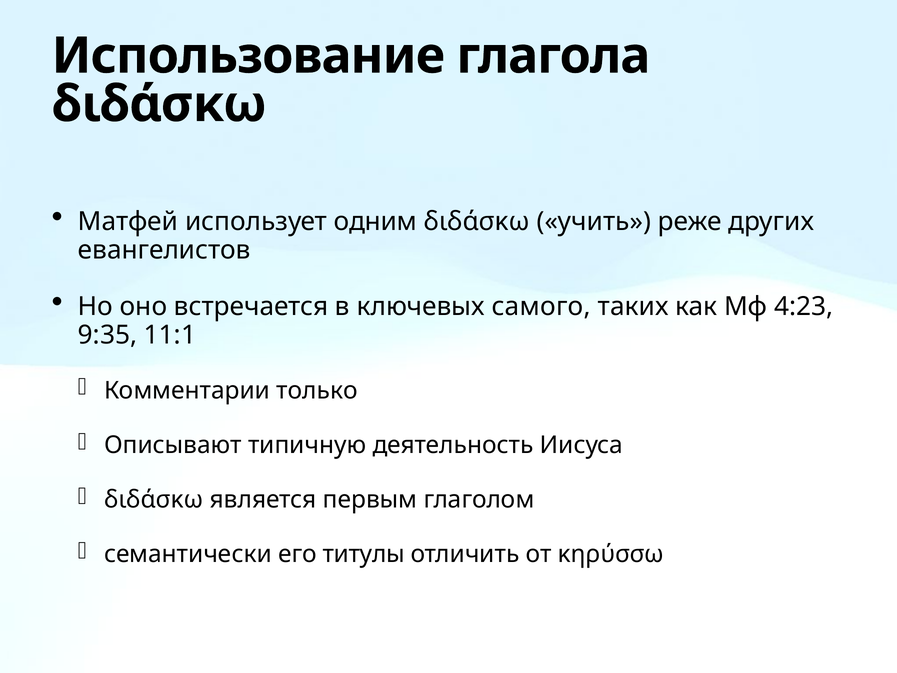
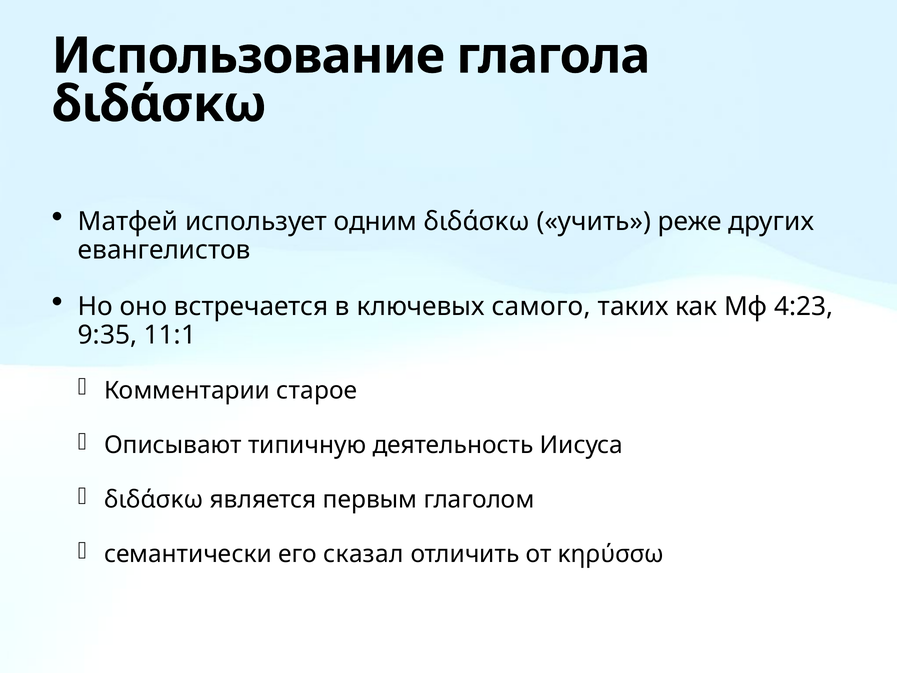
только: только -> старое (317, 390)
титулы: титулы -> сказал (363, 554)
